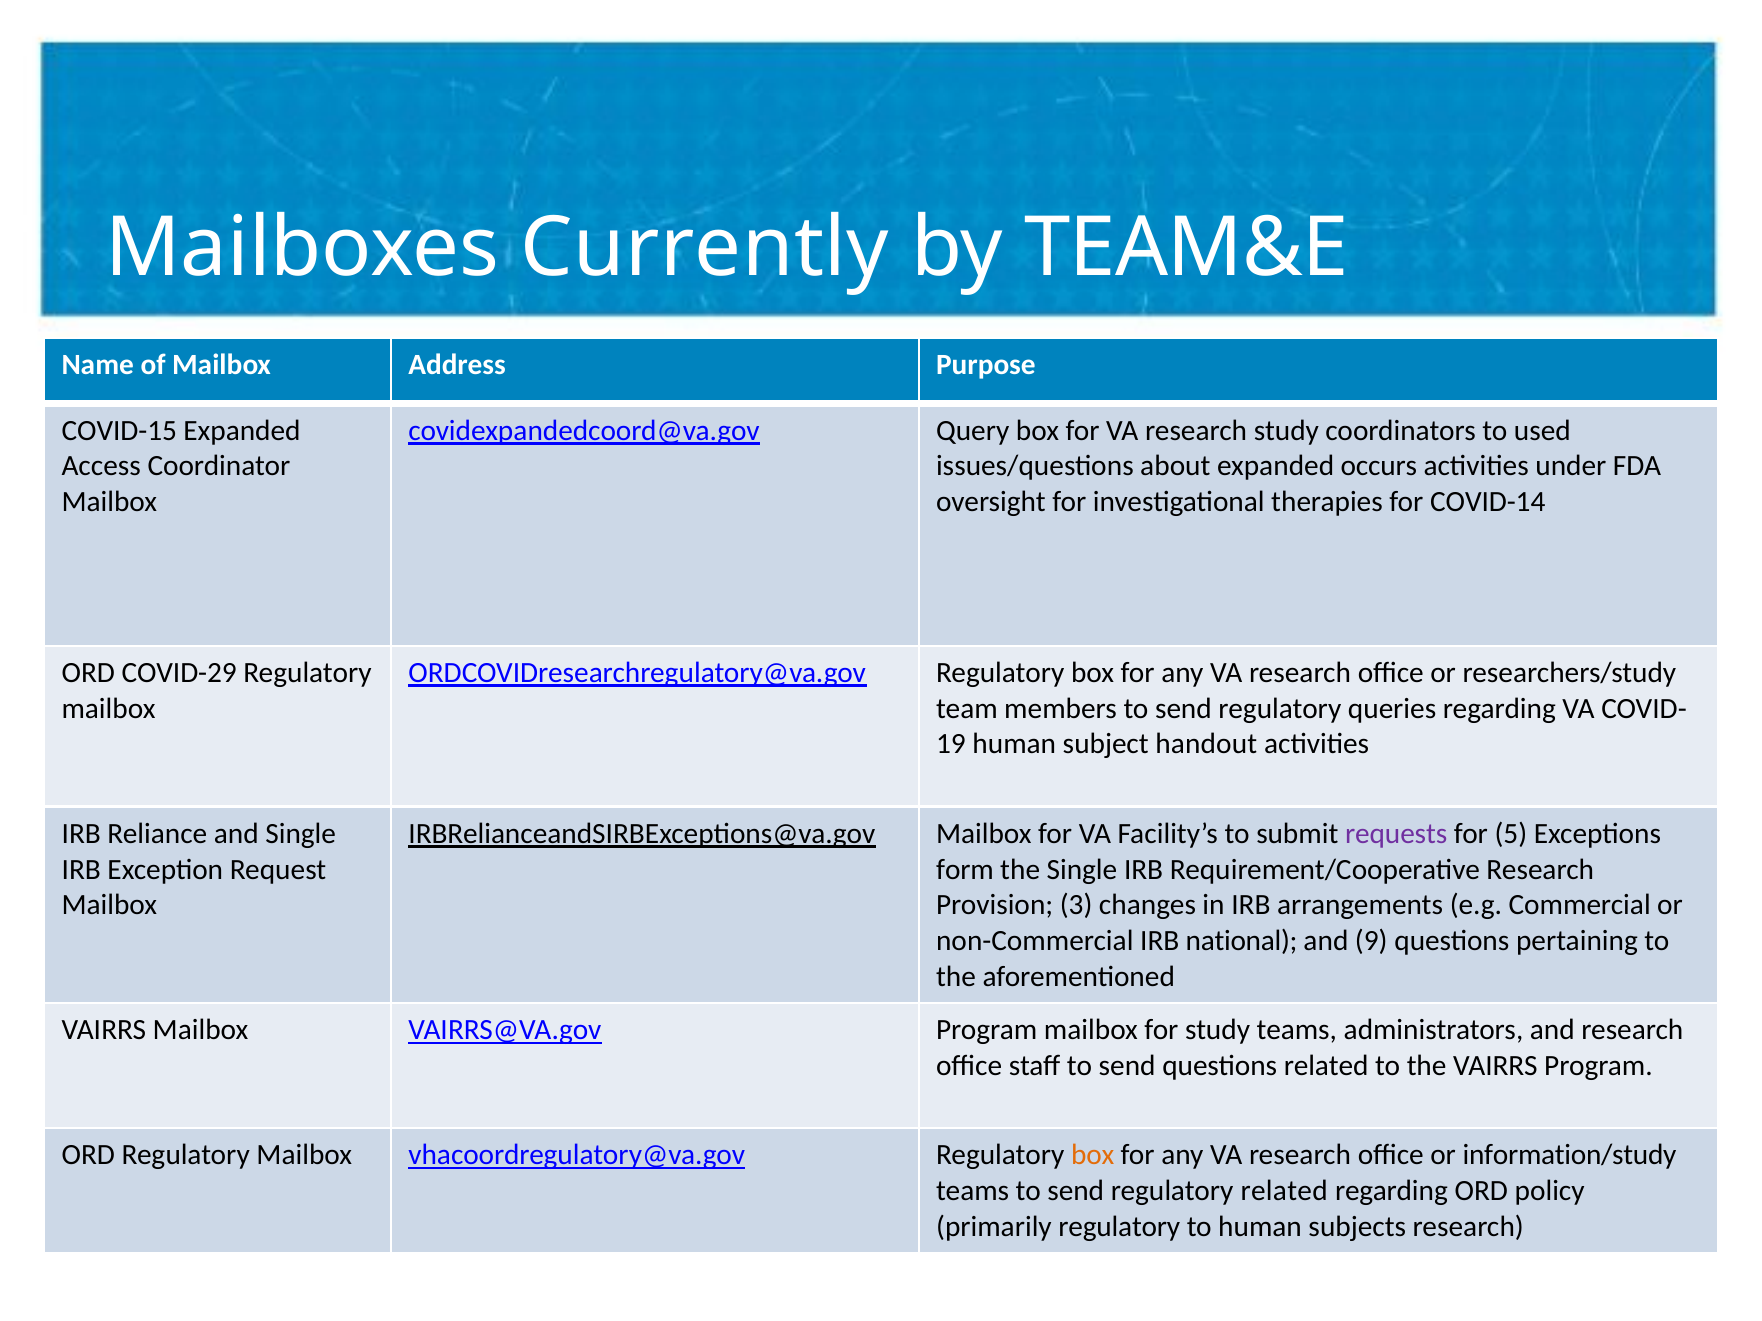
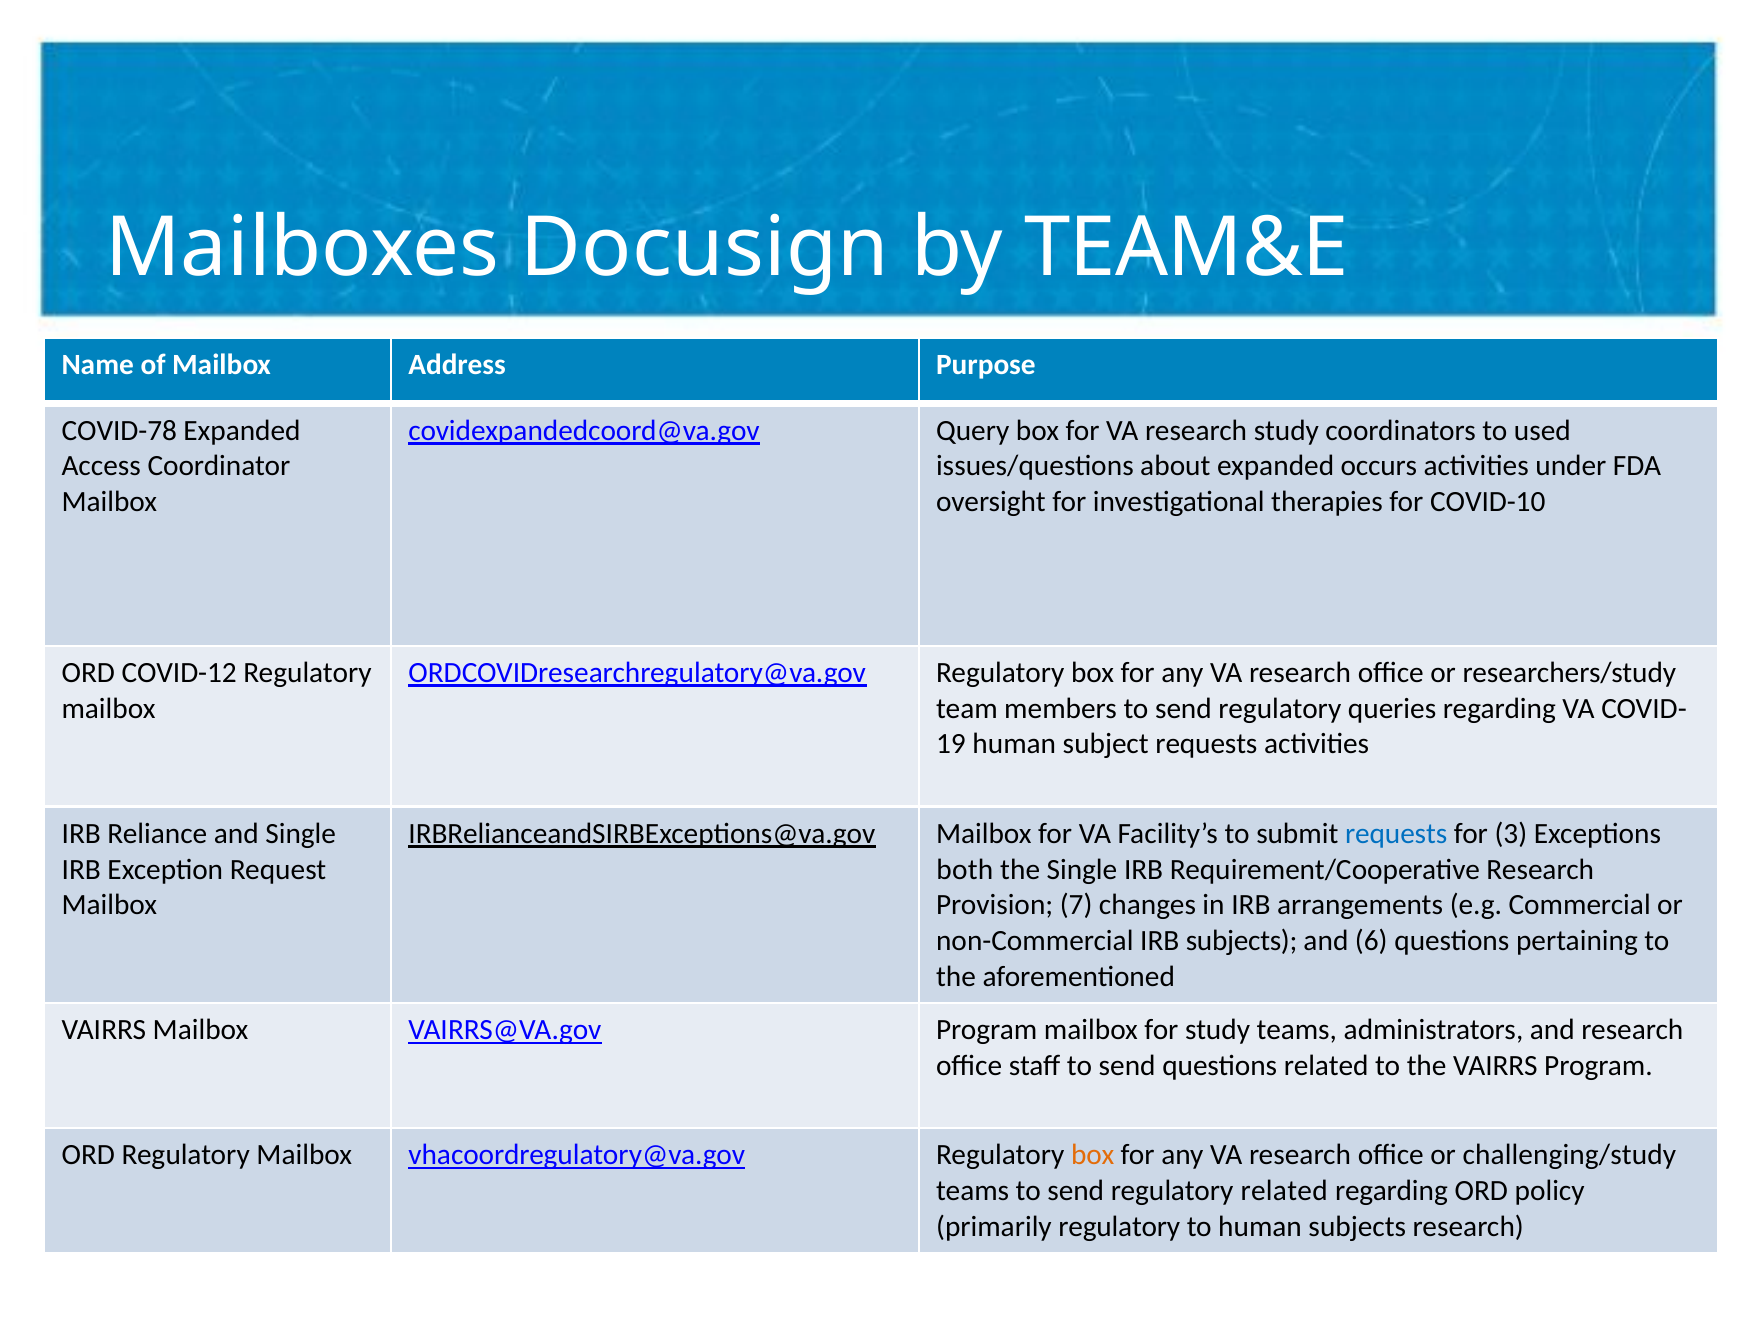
Currently: Currently -> Docusign (705, 249)
COVID-15: COVID-15 -> COVID-78 (119, 431)
COVID-14: COVID-14 -> COVID-10 (1488, 502)
COVID-29: COVID-29 -> COVID-12 (179, 673)
subject handout: handout -> requests (1206, 745)
requests colour: purple -> blue (1396, 834)
5: 5 -> 3 (1511, 834)
form: form -> both (965, 870)
3: 3 -> 7 (1076, 905)
IRB national: national -> subjects (1242, 941)
and 9: 9 -> 6 (1371, 941)
information/study: information/study -> challenging/study (1569, 1156)
